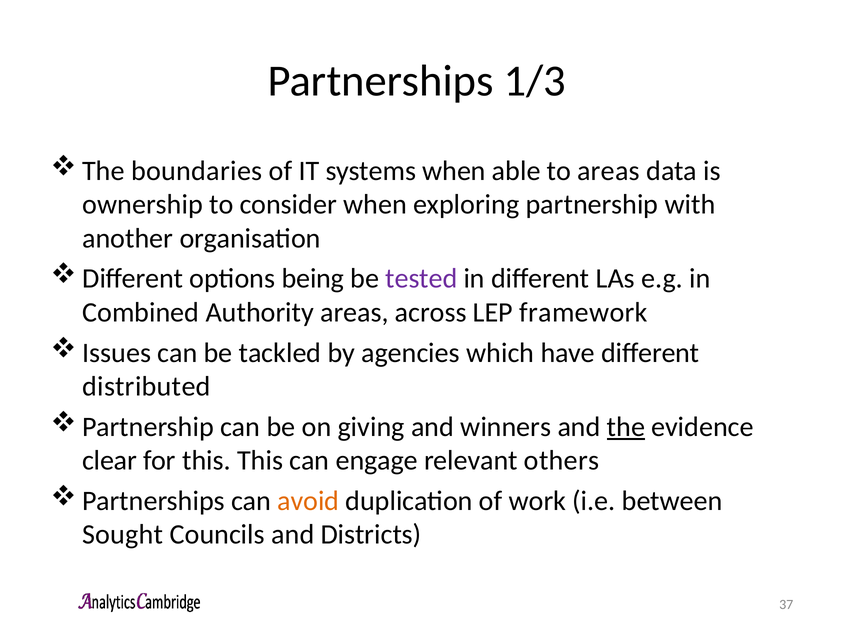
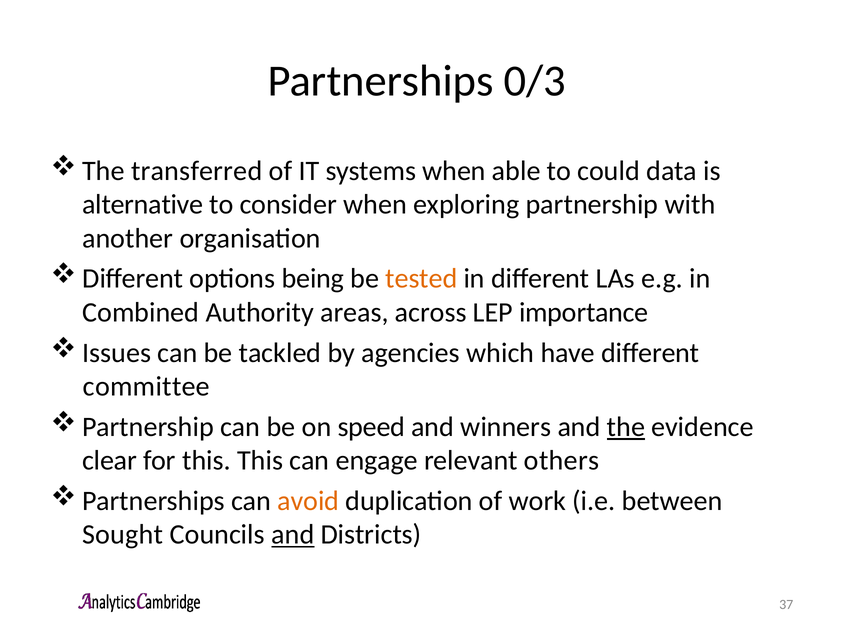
1/3: 1/3 -> 0/3 (535, 81)
boundaries: boundaries -> transferred (197, 171)
to areas: areas -> could (609, 171)
ownership: ownership -> alternative (143, 205)
tested colour: purple -> orange (421, 279)
framework: framework -> importance (584, 312)
distributed: distributed -> committee (146, 386)
giving: giving -> speed (371, 427)
and underline: none -> present (293, 535)
